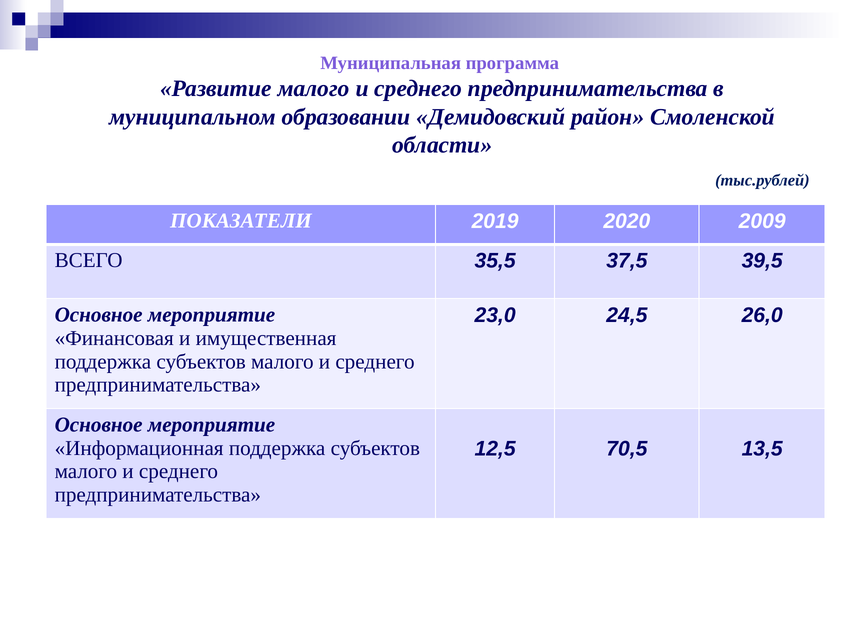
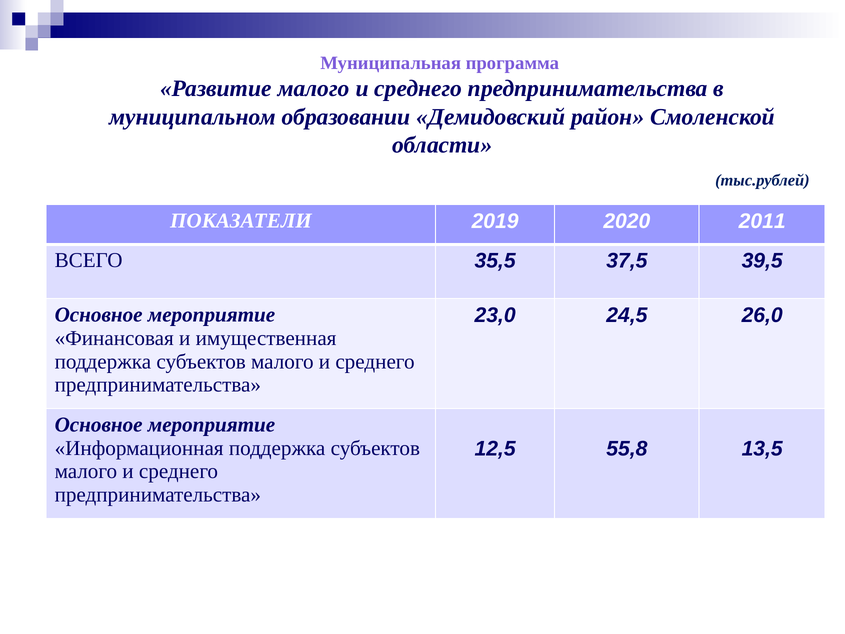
2009: 2009 -> 2011 (762, 221)
70,5: 70,5 -> 55,8 (627, 448)
